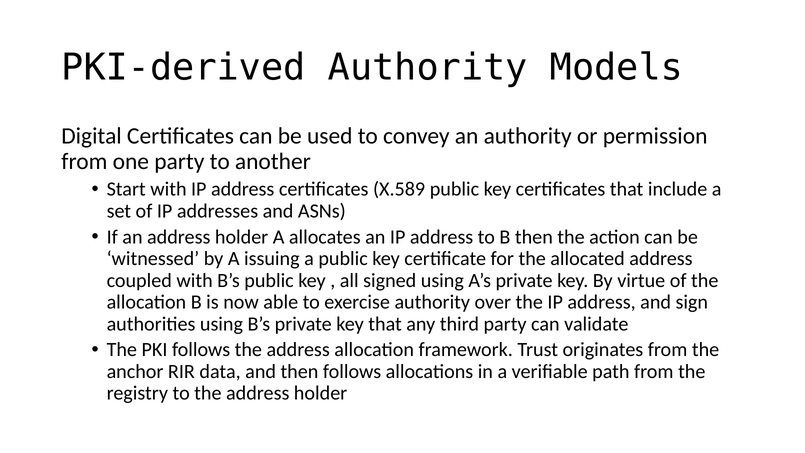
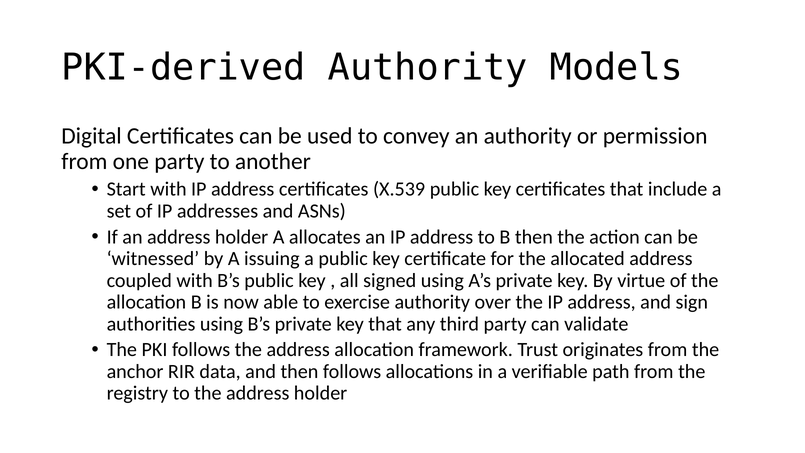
X.589: X.589 -> X.539 (399, 189)
